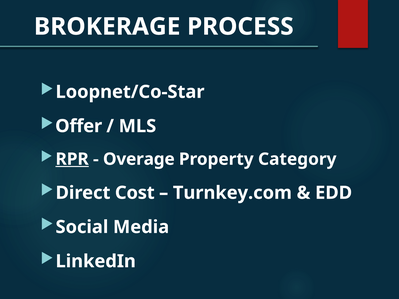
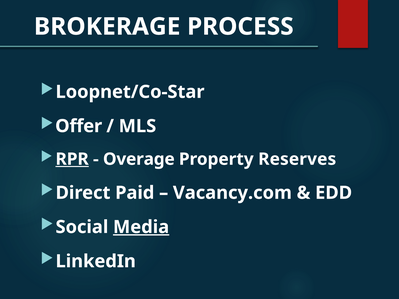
Category: Category -> Reserves (297, 159)
Cost: Cost -> Paid (135, 193)
Turnkey.com: Turnkey.com -> Vacancy.com (232, 193)
Media underline: none -> present (141, 227)
